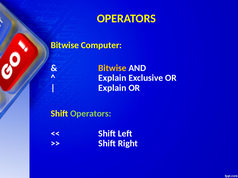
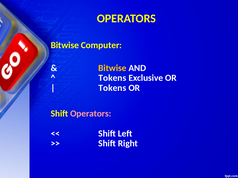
Explain: Explain -> Tokens (112, 78)
Explain: Explain -> Tokens (112, 88)
Operators colour: light green -> pink (91, 114)
